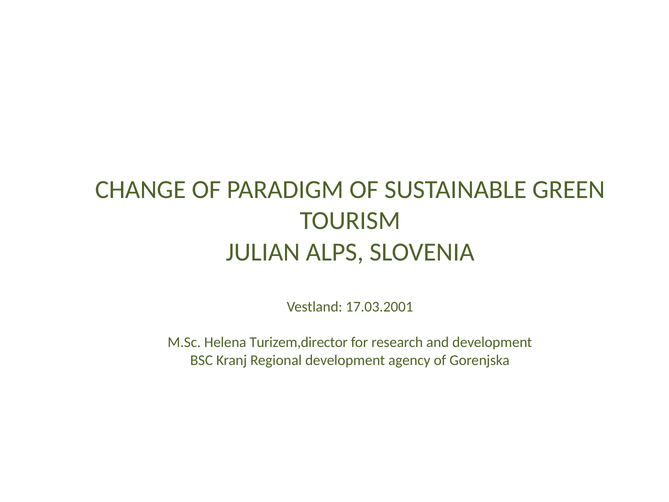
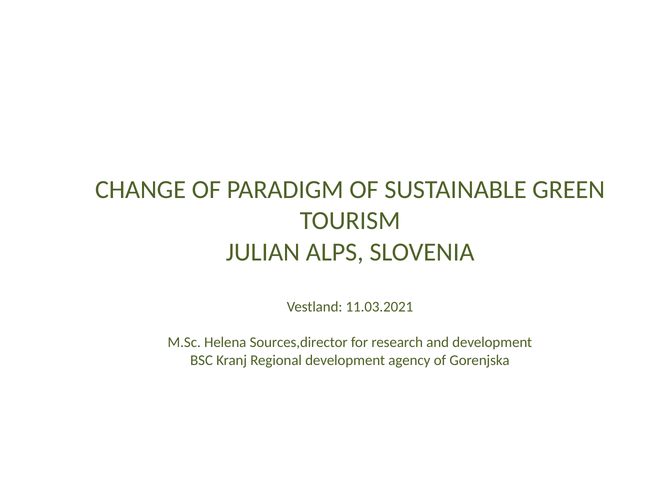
17.03.2001: 17.03.2001 -> 11.03.2021 (379, 307)
Turizem,director: Turizem,director -> Sources,director (299, 342)
